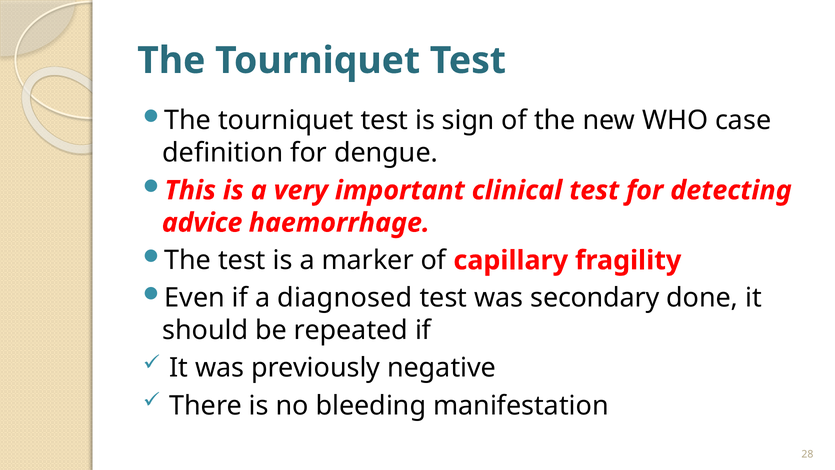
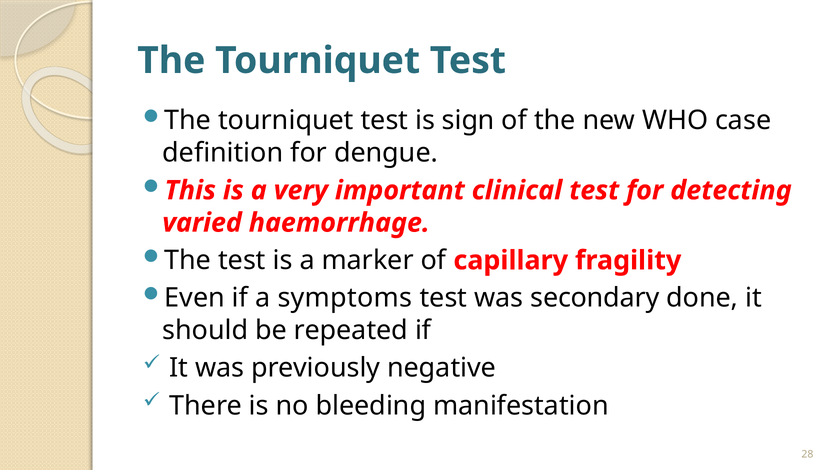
advice: advice -> varied (202, 223)
diagnosed: diagnosed -> symptoms (345, 298)
